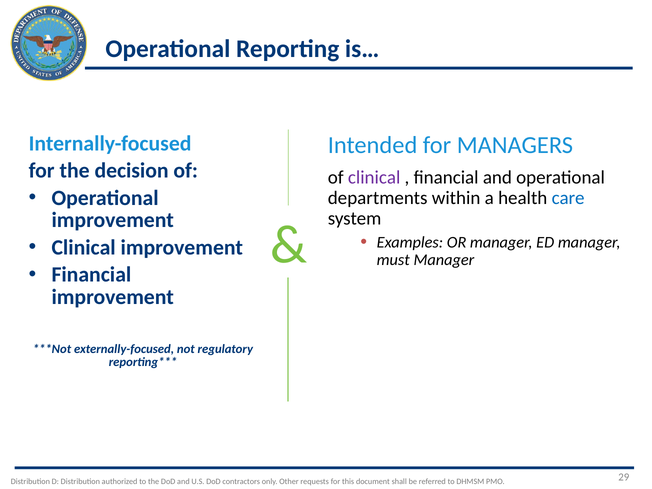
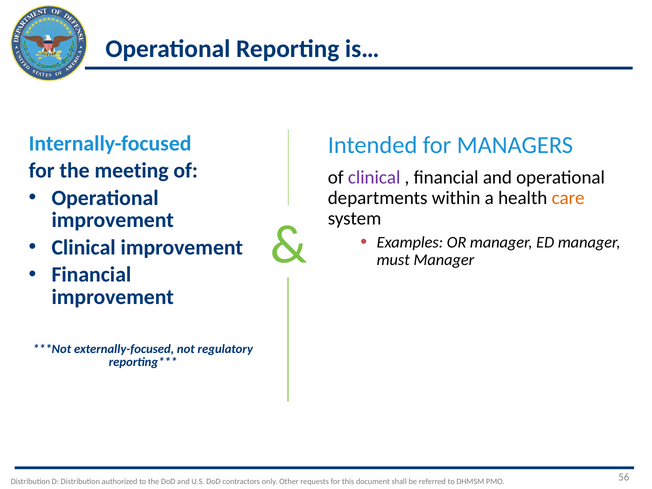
decision: decision -> meeting (132, 171)
care colour: blue -> orange (568, 198)
29: 29 -> 56 (624, 477)
